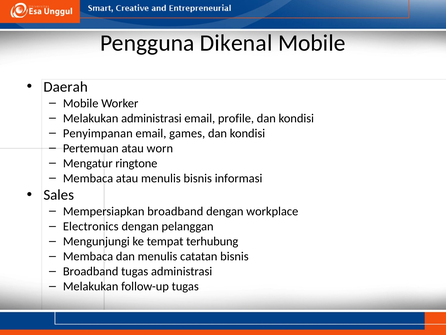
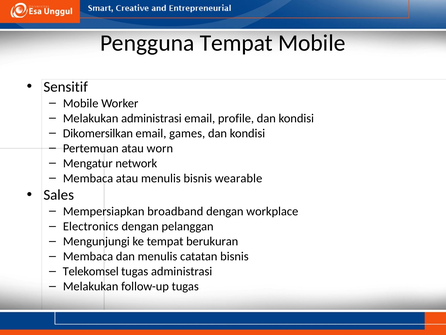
Pengguna Dikenal: Dikenal -> Tempat (236, 43)
Daerah: Daerah -> Sensitif (66, 87)
Penyimpanan: Penyimpanan -> Dikomersilkan (98, 133)
ringtone: ringtone -> network (136, 163)
informasi: informasi -> wearable (239, 178)
terhubung: terhubung -> berukuran (212, 241)
Broadband: Broadband -> Telekomsel (91, 271)
